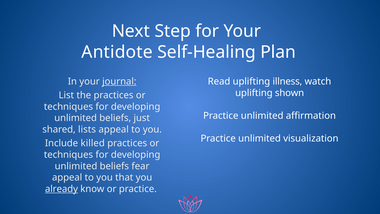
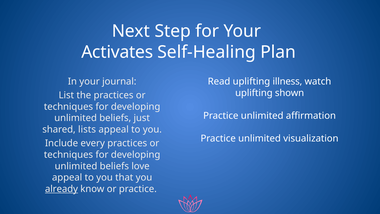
Antidote: Antidote -> Activates (117, 52)
journal underline: present -> none (119, 81)
killed: killed -> every (93, 143)
fear: fear -> love (141, 166)
